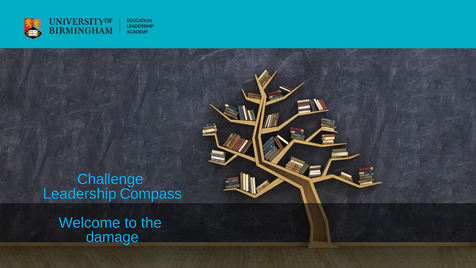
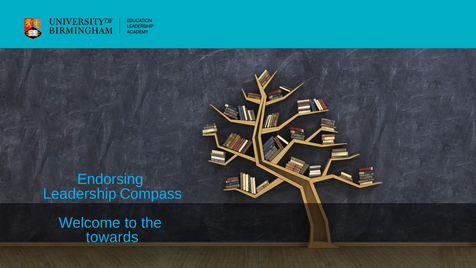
Challenge: Challenge -> Endorsing (110, 179)
damage: damage -> towards (112, 237)
